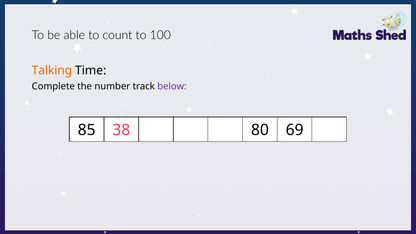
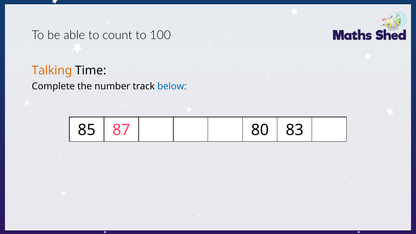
below colour: purple -> blue (172, 86)
38: 38 -> 87 (121, 130)
69: 69 -> 83 (295, 130)
